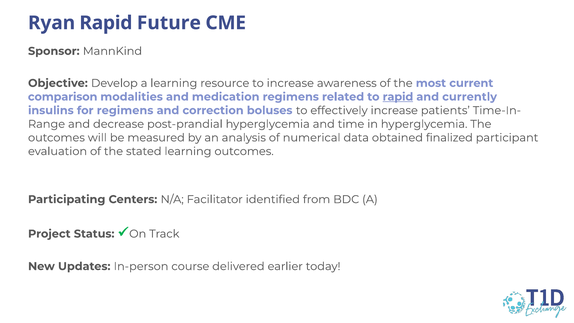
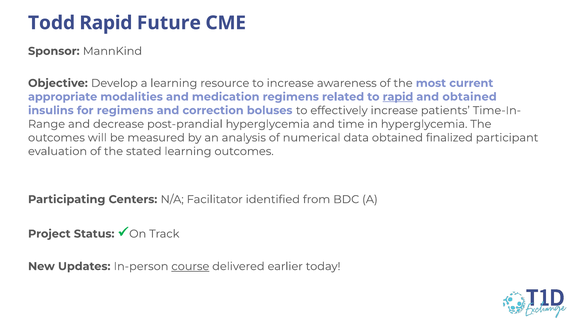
Ryan: Ryan -> Todd (52, 23)
comparison: comparison -> appropriate (63, 97)
and currently: currently -> obtained (470, 97)
course underline: none -> present (190, 266)
